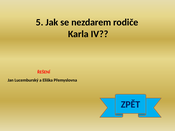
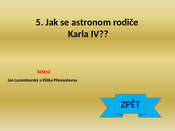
nezdarem: nezdarem -> astronom (91, 22)
